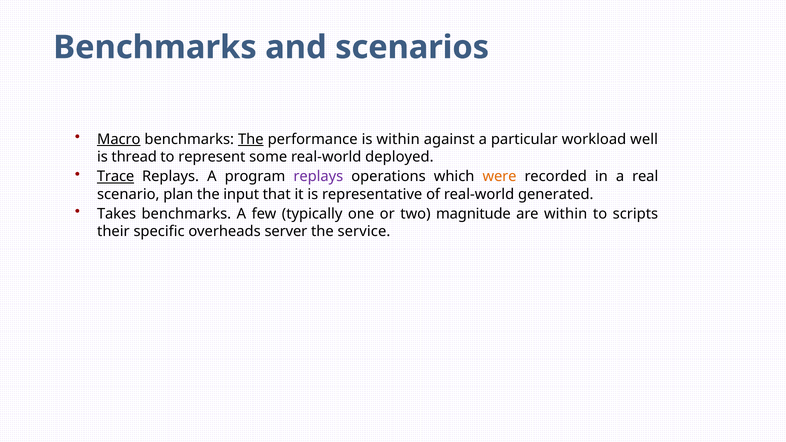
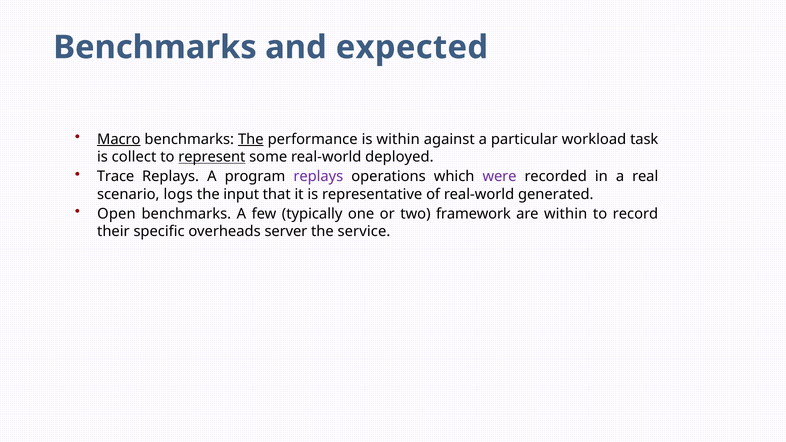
scenarios: scenarios -> expected (412, 47)
well: well -> task (644, 139)
thread: thread -> collect (134, 157)
represent underline: none -> present (212, 157)
Trace underline: present -> none (116, 177)
were colour: orange -> purple (500, 177)
plan: plan -> logs (178, 194)
Takes: Takes -> Open (116, 214)
magnitude: magnitude -> framework (473, 214)
scripts: scripts -> record (635, 214)
